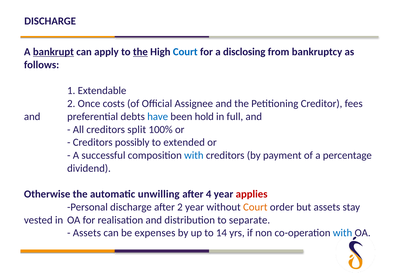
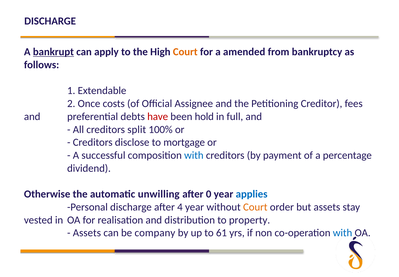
the underline: present -> none (140, 52)
Court colour: blue -> orange (185, 52)
disclosing: disclosing -> amended (244, 52)
have colour: blue -> red (158, 116)
possibly: possibly -> disclose (132, 142)
extended: extended -> mortgage (184, 142)
4: 4 -> 0 (209, 194)
applies colour: red -> blue (252, 194)
after 2: 2 -> 4 (180, 206)
separate: separate -> property (250, 219)
expenses: expenses -> company (155, 232)
14: 14 -> 61 (221, 232)
